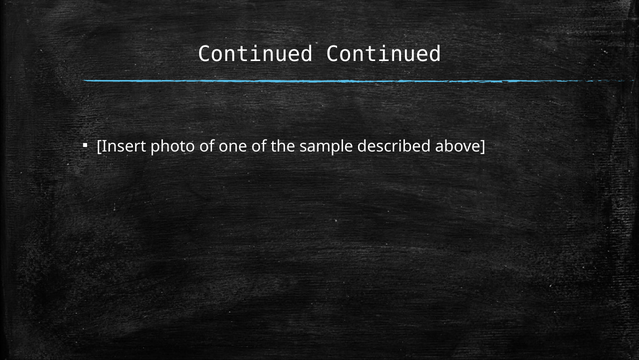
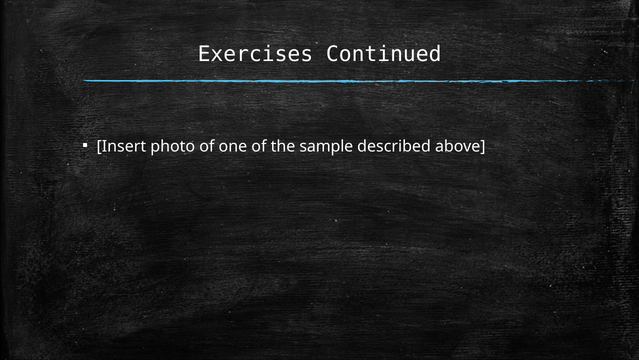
Continued: Continued -> Exercises (255, 54)
